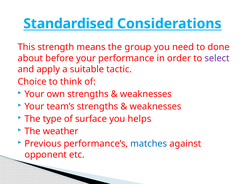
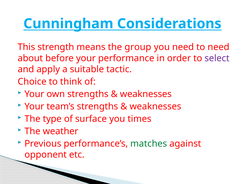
Standardised: Standardised -> Cunningham (68, 24)
to done: done -> need (218, 47)
helps: helps -> times (139, 119)
matches colour: blue -> green (149, 143)
